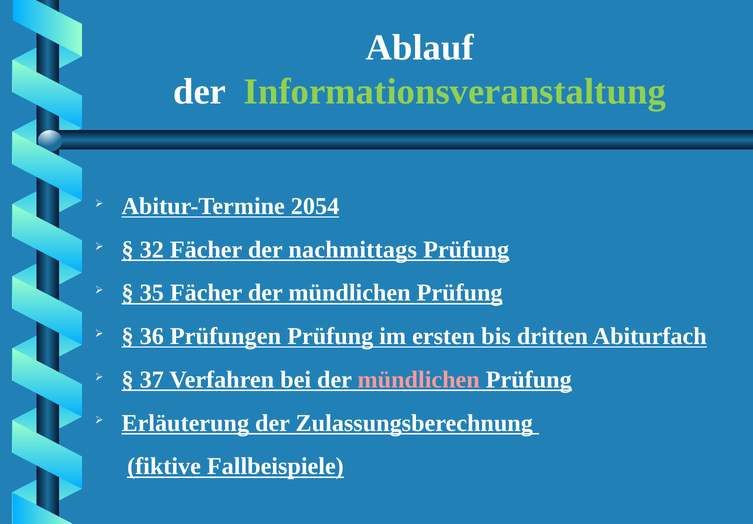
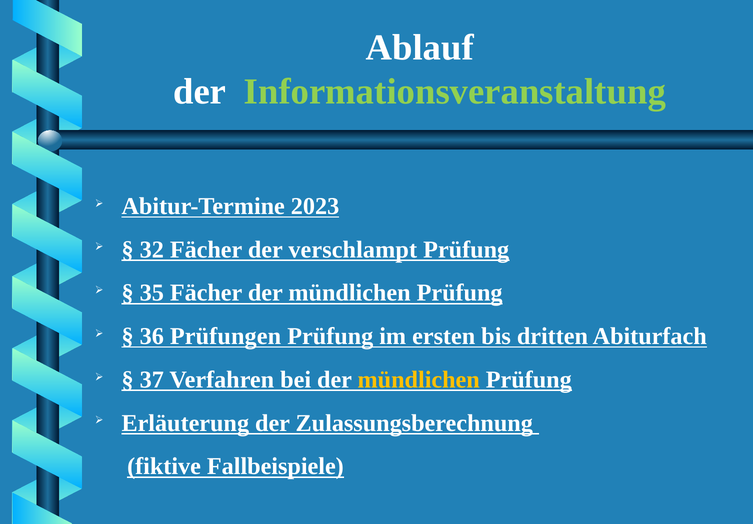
2054: 2054 -> 2023 (315, 206)
nachmittags: nachmittags -> verschlampt (353, 250)
mündlichen colour: pink -> yellow (419, 380)
